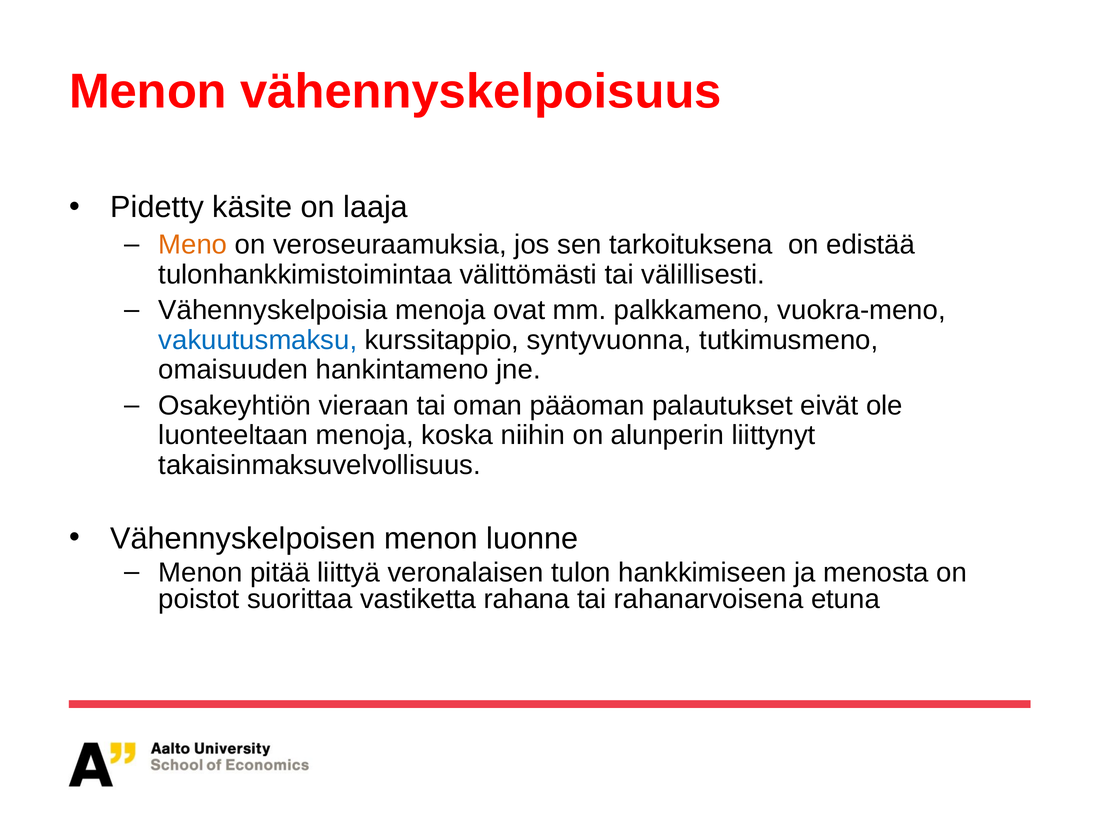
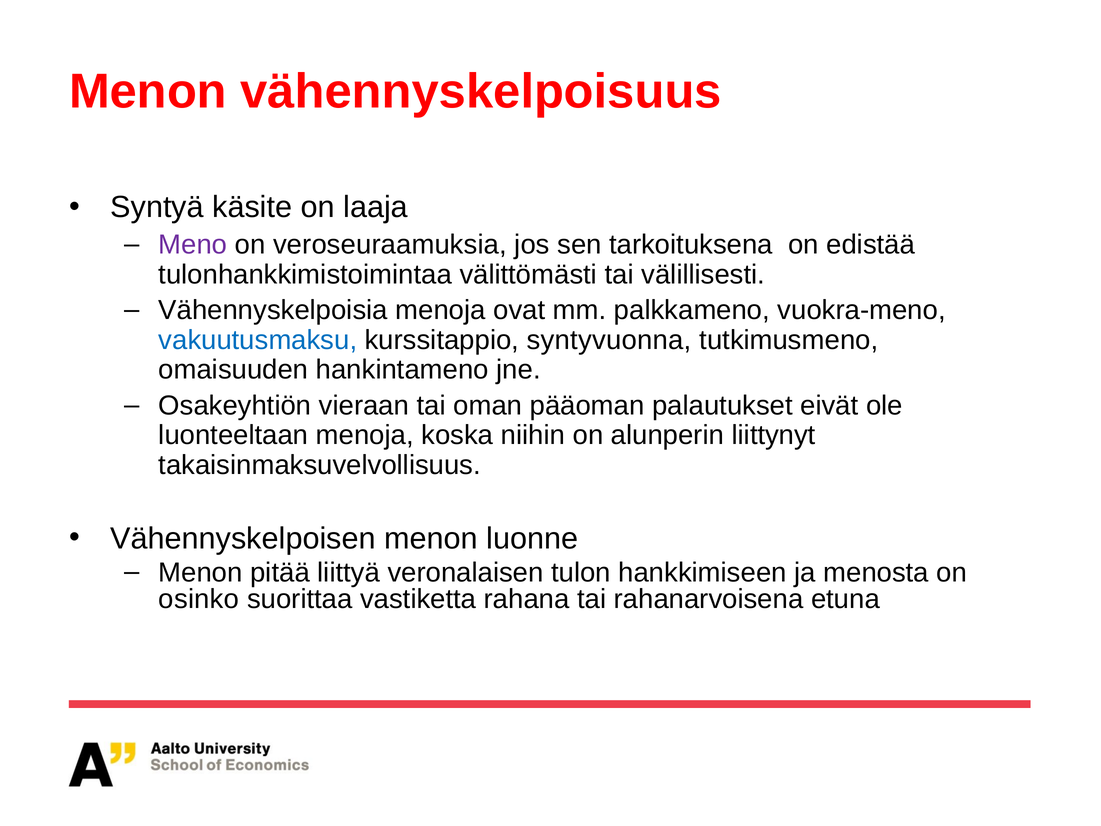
Pidetty: Pidetty -> Syntyä (157, 207)
Meno colour: orange -> purple (193, 245)
poistot: poistot -> osinko (199, 599)
